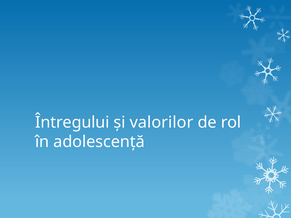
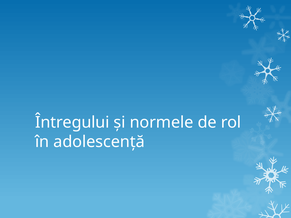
valorilor: valorilor -> normele (162, 123)
